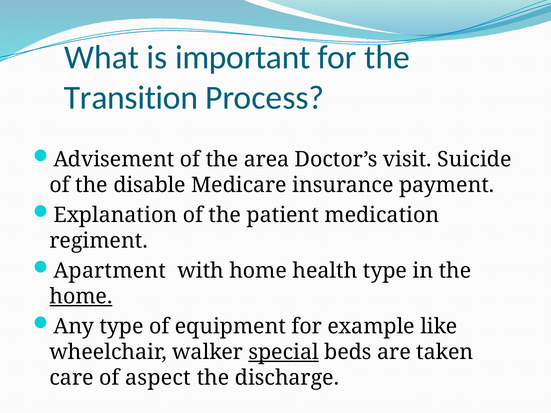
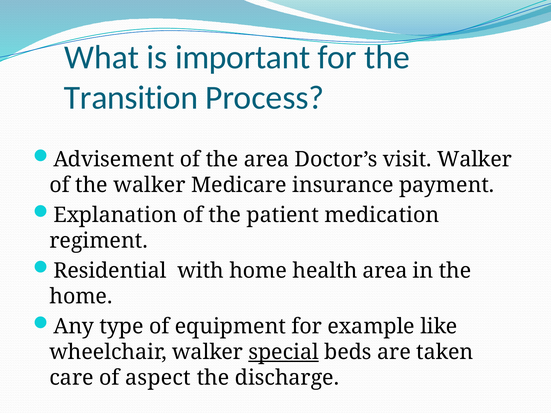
visit Suicide: Suicide -> Walker (474, 159)
the disable: disable -> walker (149, 185)
Apartment: Apartment -> Residential (110, 271)
health type: type -> area (385, 271)
home underline: present -> none (81, 297)
